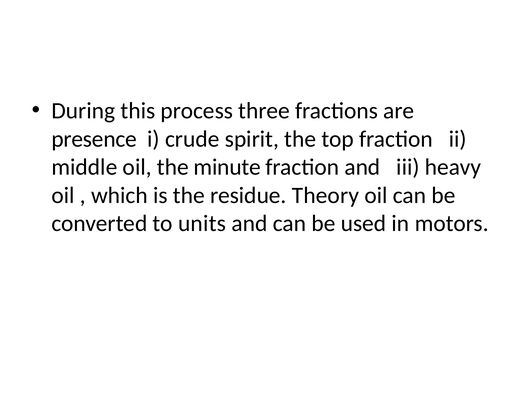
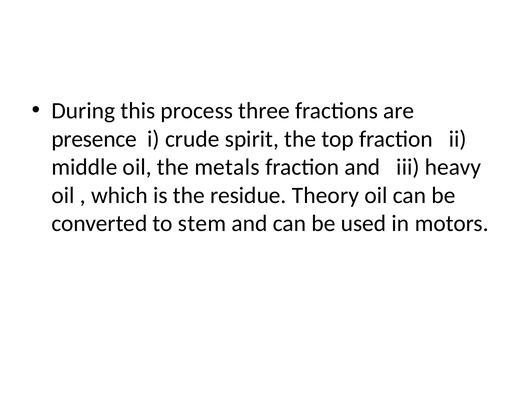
minute: minute -> metals (227, 167)
units: units -> stem (202, 223)
